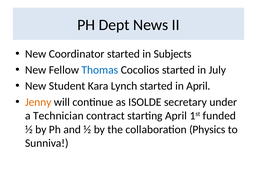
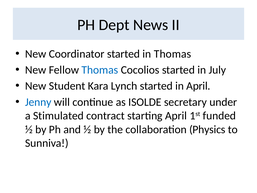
in Subjects: Subjects -> Thomas (173, 54)
Jenny colour: orange -> blue (38, 102)
Technician: Technician -> Stimulated (58, 116)
